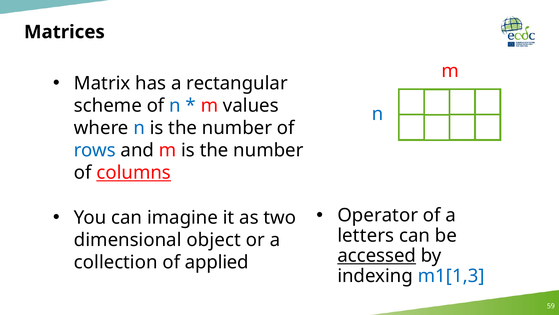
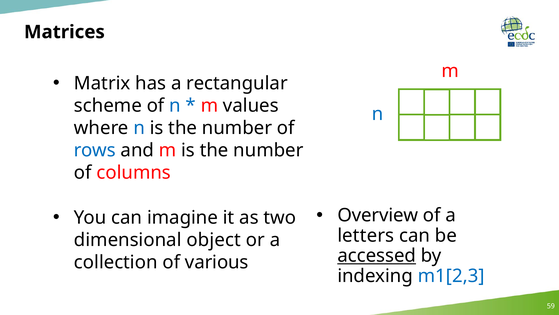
columns underline: present -> none (134, 173)
Operator: Operator -> Overview (378, 215)
applied: applied -> various (217, 262)
m1[1,3: m1[1,3 -> m1[2,3 (451, 275)
